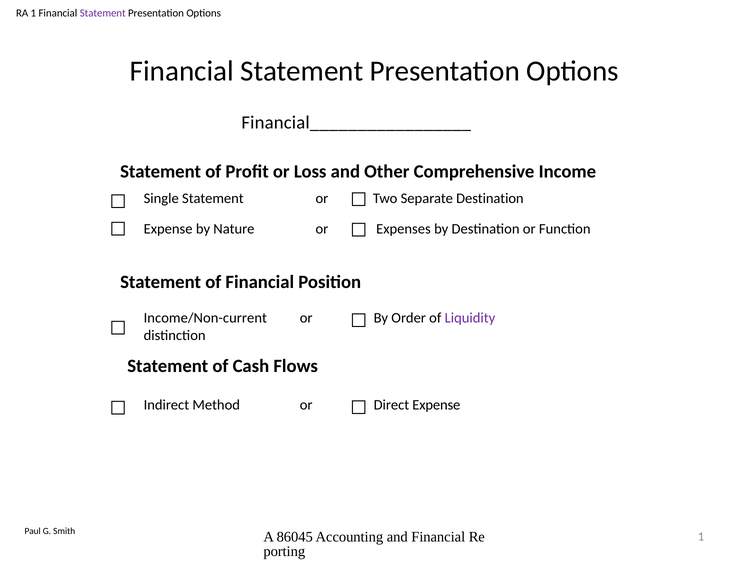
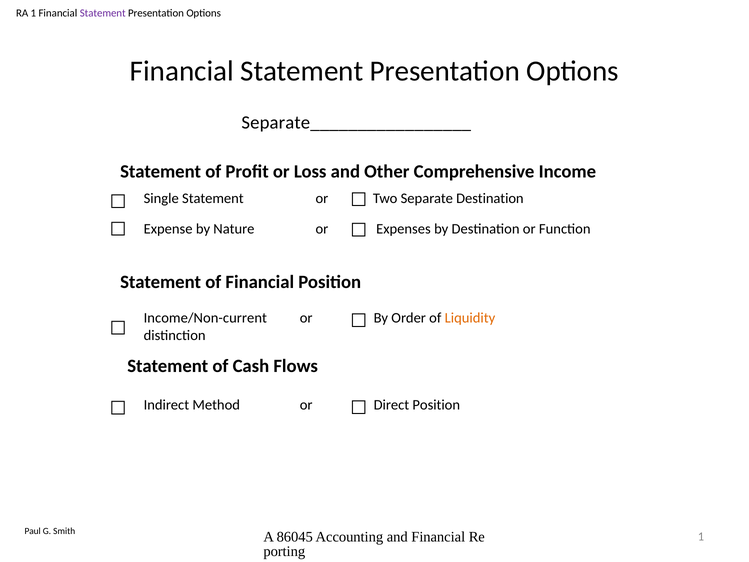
Financial_________________: Financial_________________ -> Separate_________________ (356, 123)
Liquidity colour: purple -> orange (470, 318)
Direct Expense: Expense -> Position (436, 405)
